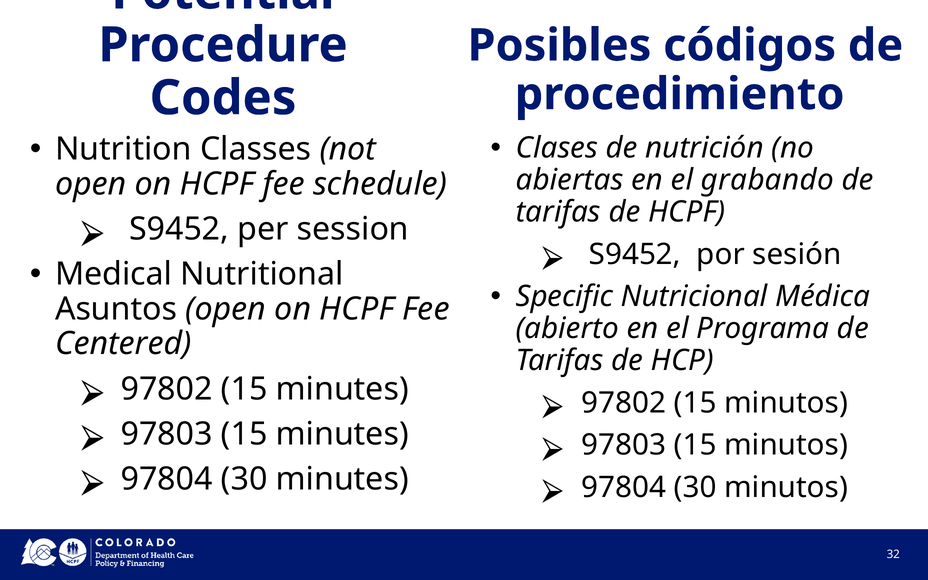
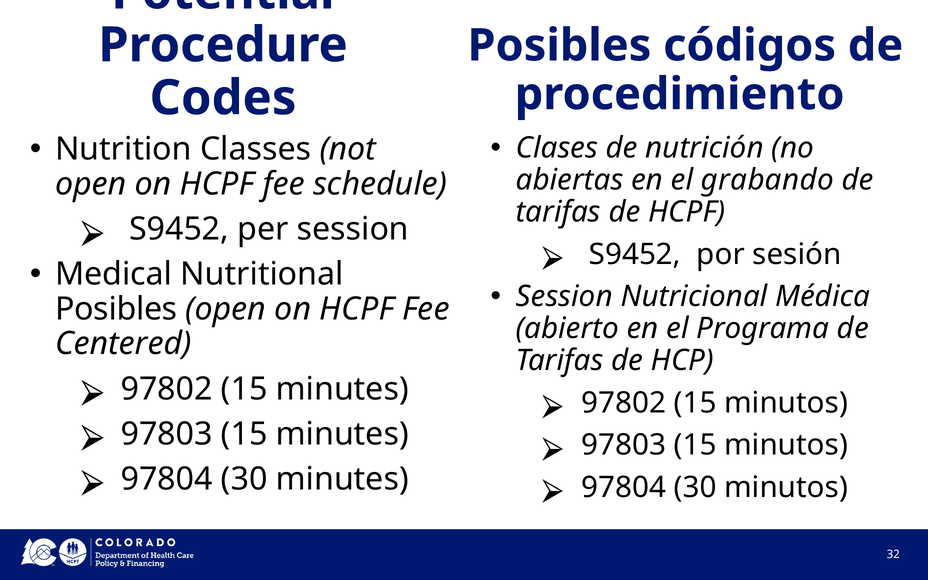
Specific: Specific -> Session (564, 297)
Asuntos: Asuntos -> Posibles (116, 309)
